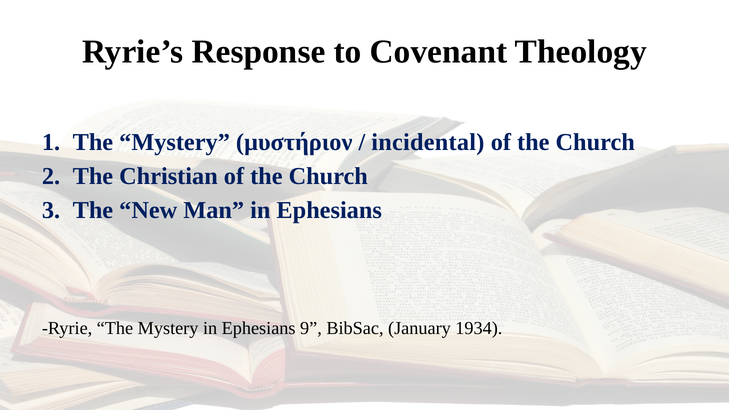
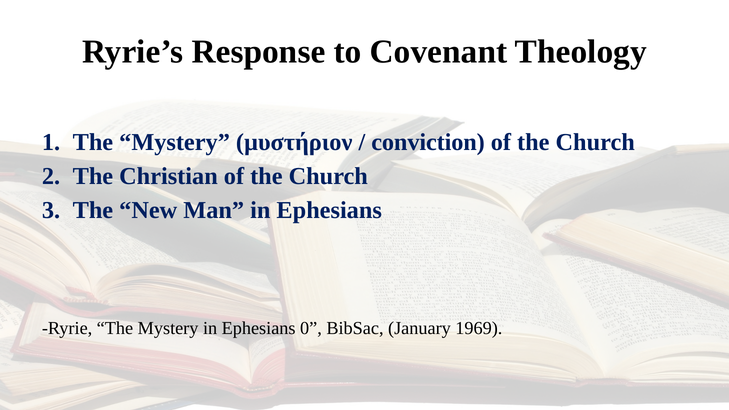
incidental: incidental -> conviction (428, 142)
9: 9 -> 0 (311, 328)
1934: 1934 -> 1969 (479, 328)
